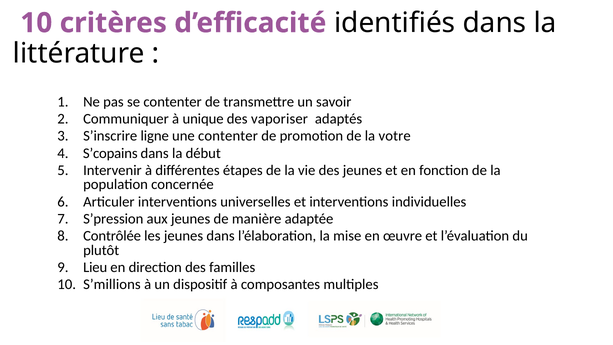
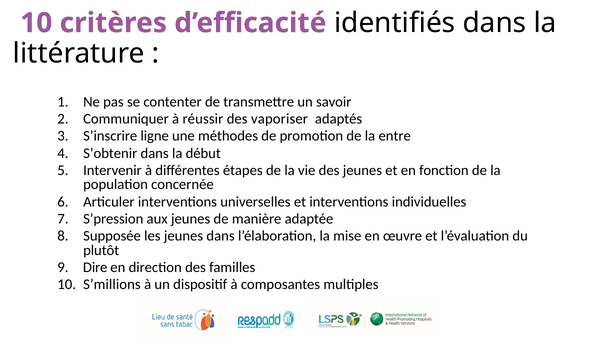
unique: unique -> réussir (203, 119)
une contenter: contenter -> méthodes (228, 136)
votre: votre -> entre (395, 136)
S’copains: S’copains -> S’obtenir (110, 153)
Contrôlée: Contrôlée -> Supposée (112, 236)
Lieu: Lieu -> Dire (95, 267)
